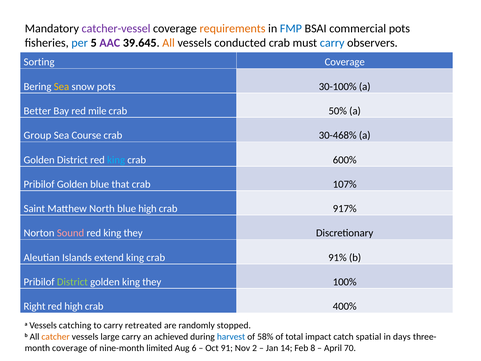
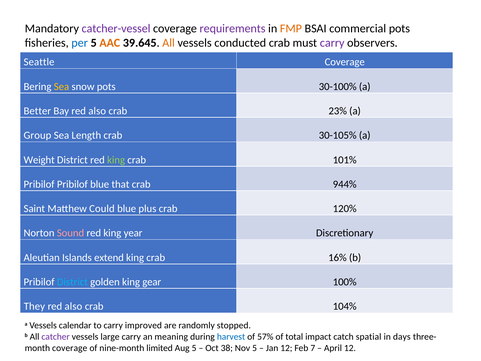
requirements colour: orange -> purple (233, 29)
FMP colour: blue -> orange (291, 29)
AAC colour: purple -> orange (110, 43)
carry colour: blue -> purple (332, 43)
Sorting: Sorting -> Seattle (39, 62)
Bay red mile: mile -> also (97, 111)
50%: 50% -> 23% (338, 111)
Course: Course -> Length (86, 135)
30-468%: 30-468% -> 30-105% (338, 135)
Golden: Golden -> Weight (39, 160)
king colour: light blue -> light green (116, 160)
600%: 600% -> 101% (345, 160)
Pribilof Golden: Golden -> Pribilof (72, 184)
107%: 107% -> 944% (345, 184)
North: North -> Could (102, 209)
blue high: high -> plus (147, 209)
917%: 917% -> 120% (345, 209)
red king they: they -> year (133, 233)
91%: 91% -> 16% (337, 257)
District colour: light green -> light blue (72, 282)
golden king they: they -> gear (152, 282)
Right: Right -> They (34, 306)
high: high -> also (73, 306)
400%: 400% -> 104% (345, 306)
catching: catching -> calendar (75, 325)
retreated: retreated -> improved (143, 325)
catcher colour: orange -> purple (56, 337)
achieved: achieved -> meaning (171, 337)
58%: 58% -> 57% (265, 337)
Aug 6: 6 -> 5 (194, 348)
91: 91 -> 38 (227, 348)
Nov 2: 2 -> 5 (255, 348)
Jan 14: 14 -> 12 (286, 348)
8: 8 -> 7 (313, 348)
April 70: 70 -> 12 (350, 348)
